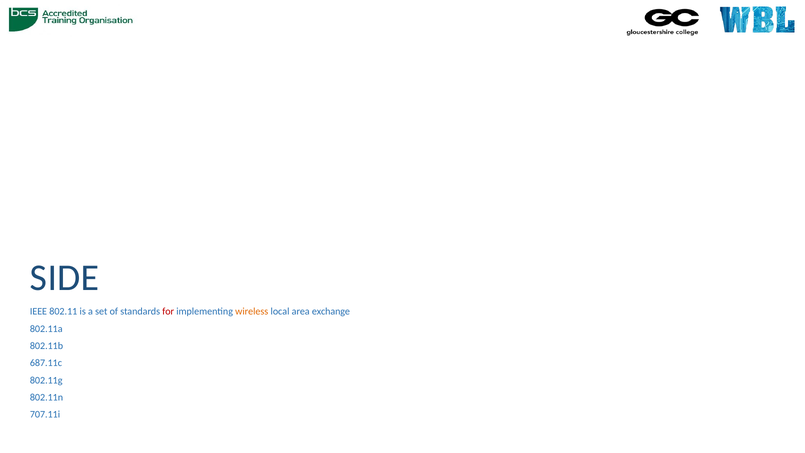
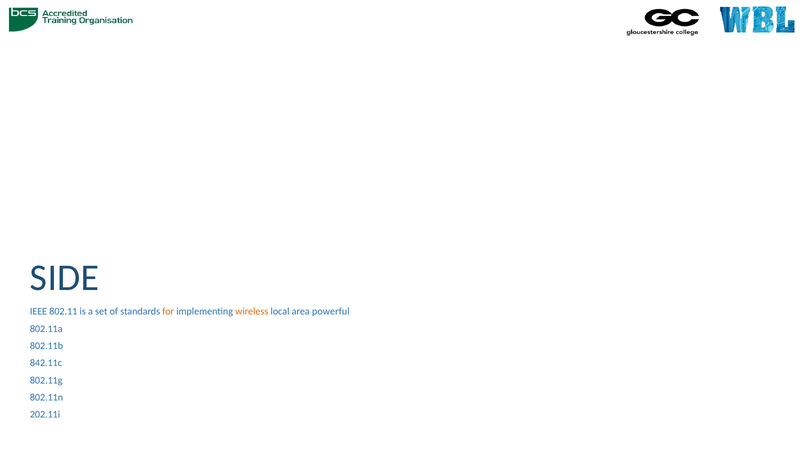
for colour: red -> orange (168, 311)
exchange: exchange -> powerful (331, 311)
687.11c: 687.11c -> 842.11c (46, 363)
707.11i: 707.11i -> 202.11i (45, 414)
